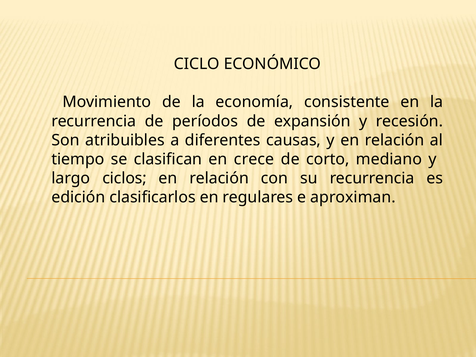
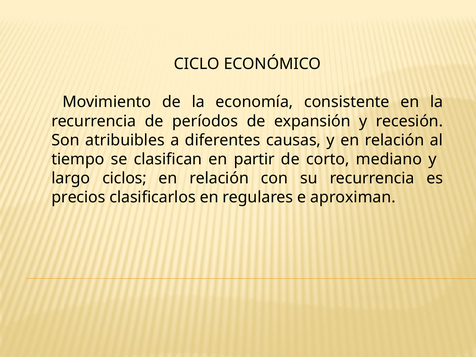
crece: crece -> partir (254, 159)
edición: edición -> precios (78, 197)
